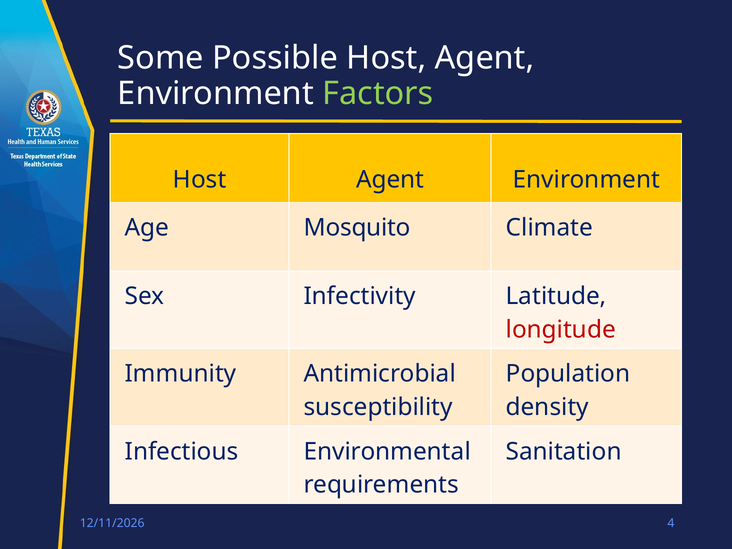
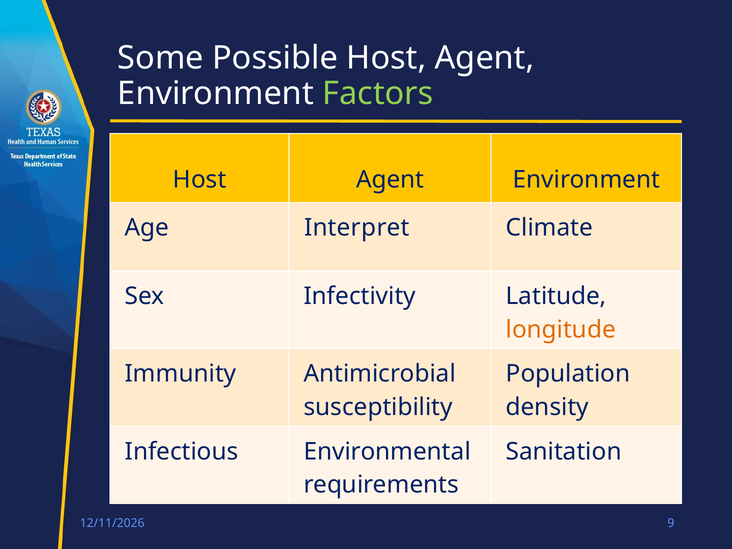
Mosquito: Mosquito -> Interpret (357, 228)
longitude colour: red -> orange (561, 330)
4: 4 -> 9 (671, 523)
